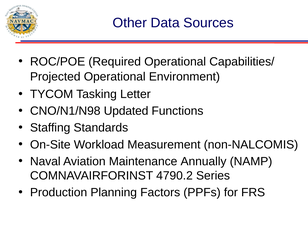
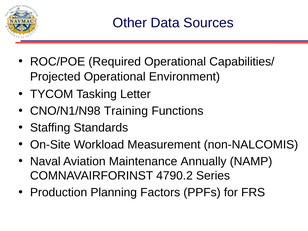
Updated: Updated -> Training (126, 111)
